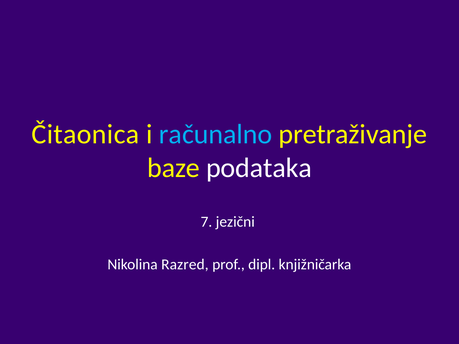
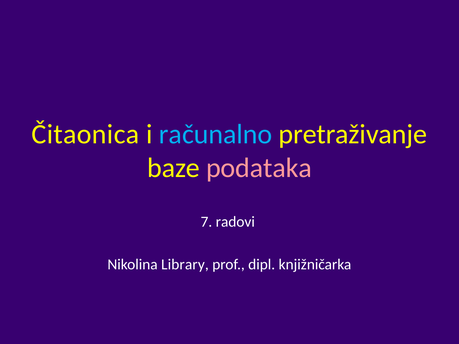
podataka colour: white -> pink (259, 168)
jezični: jezični -> radovi (235, 222)
Razred: Razred -> Library (185, 265)
